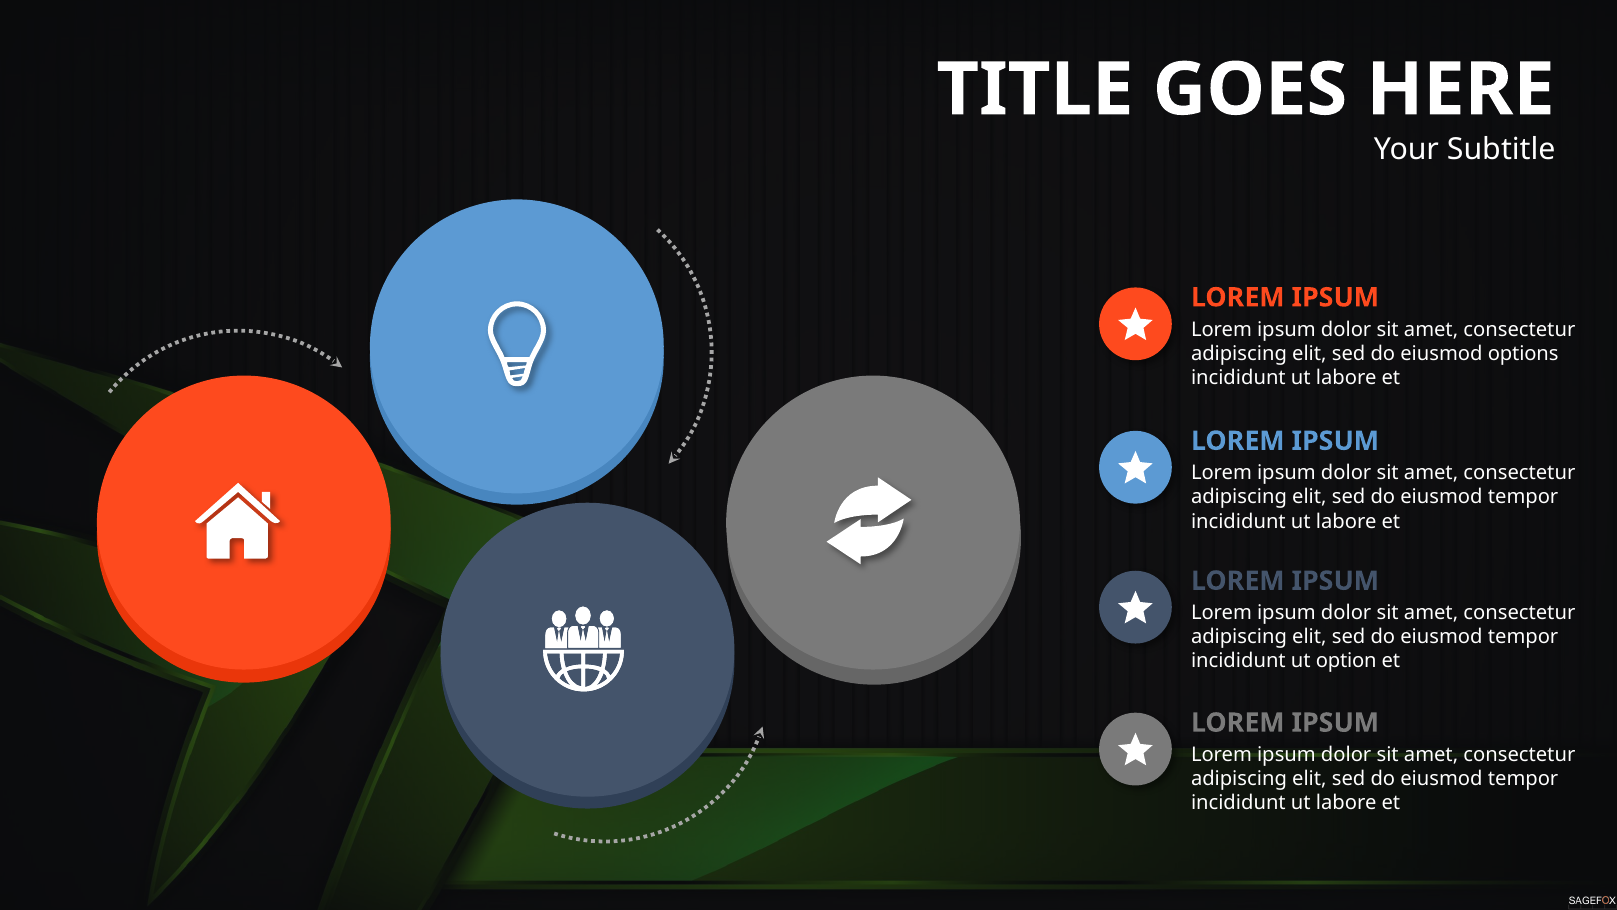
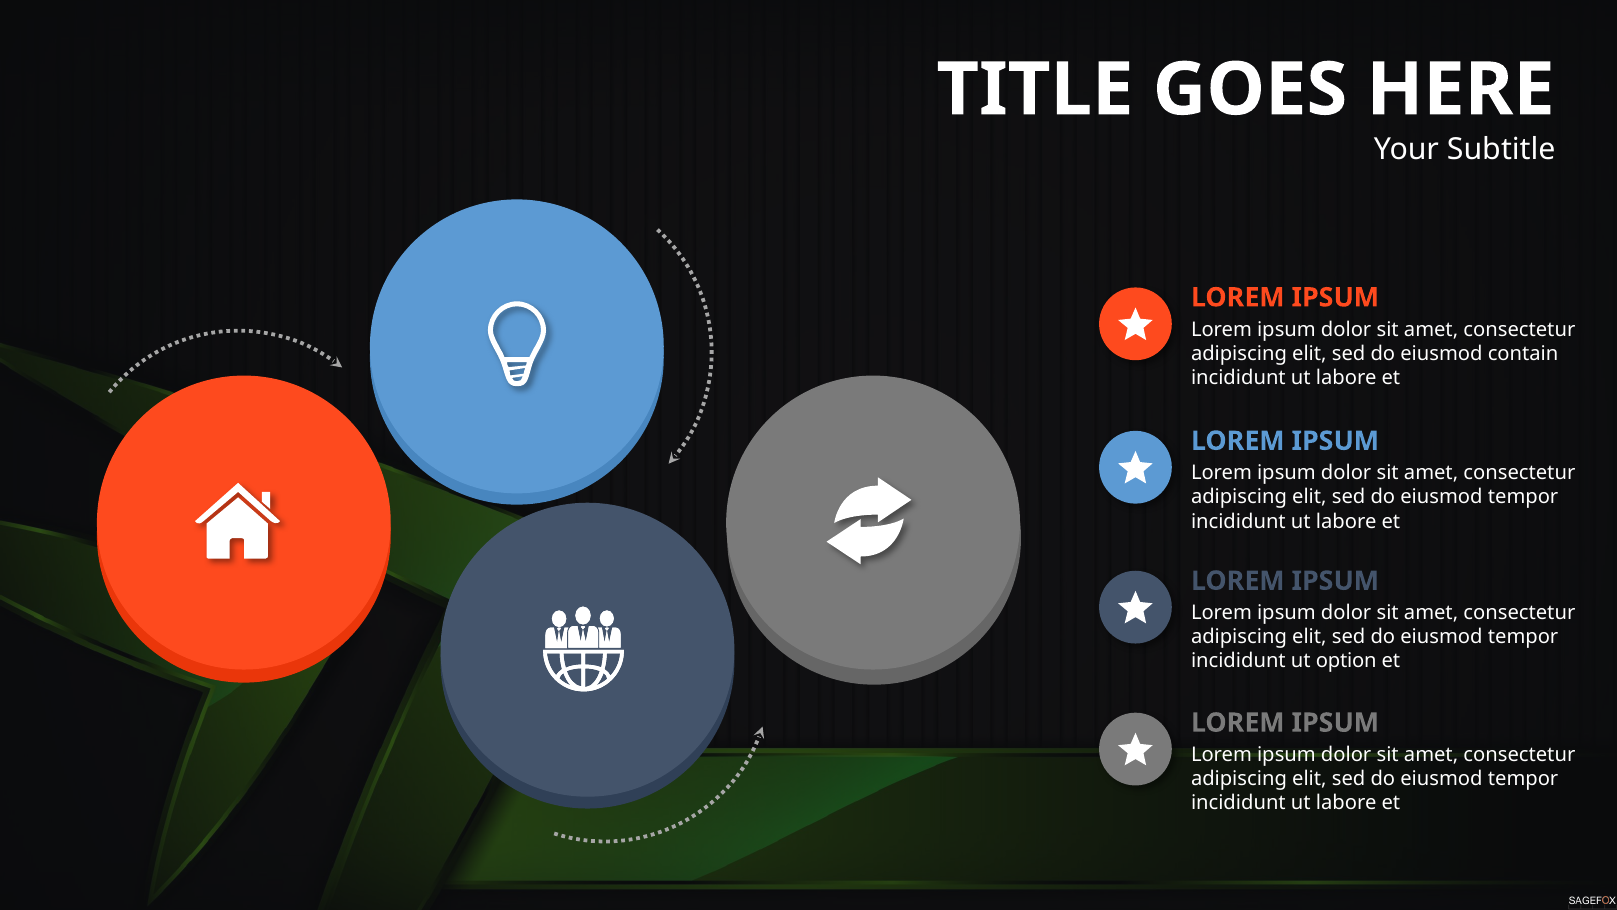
options: options -> contain (1523, 354)
